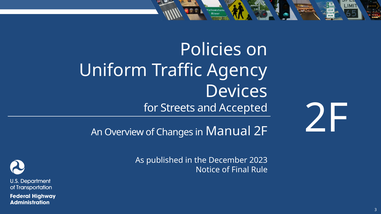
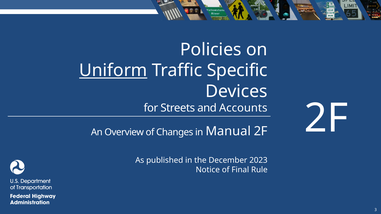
Uniform underline: none -> present (113, 71)
Agency: Agency -> Specific (237, 71)
Accepted: Accepted -> Accounts (243, 108)
